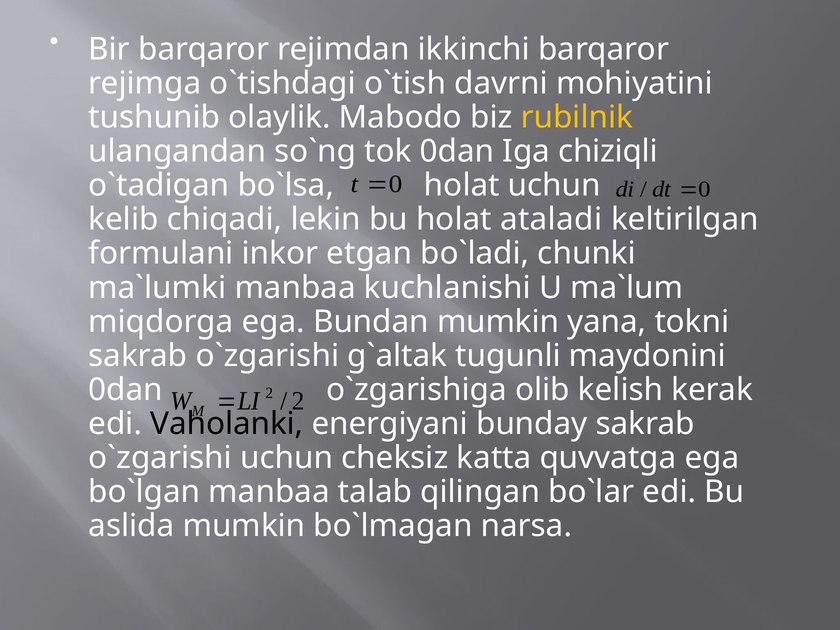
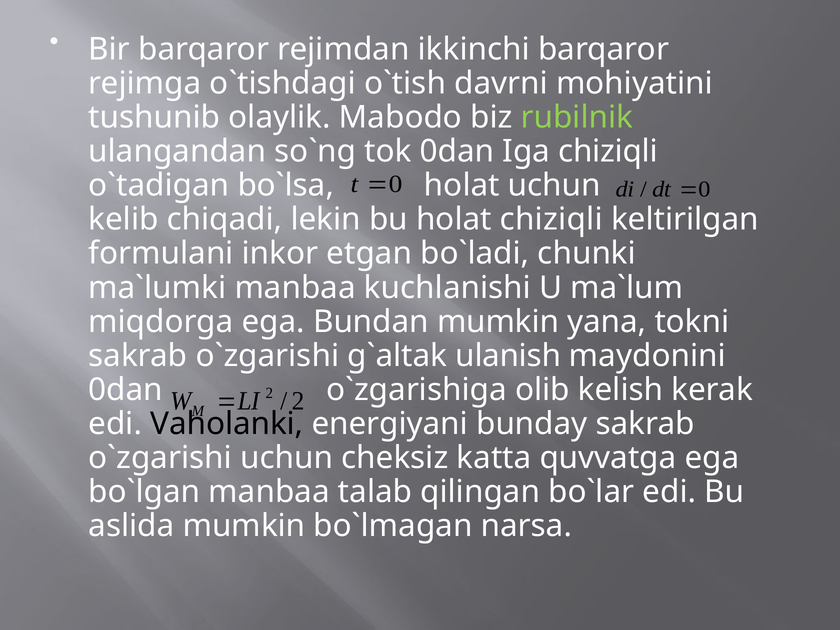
rubilnik colour: yellow -> light green (577, 117)
holat ataladi: ataladi -> chiziqli (551, 220)
tugunli: tugunli -> ulanish (508, 356)
